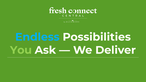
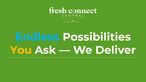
You colour: light green -> yellow (21, 50)
